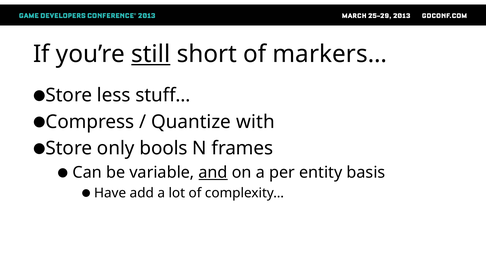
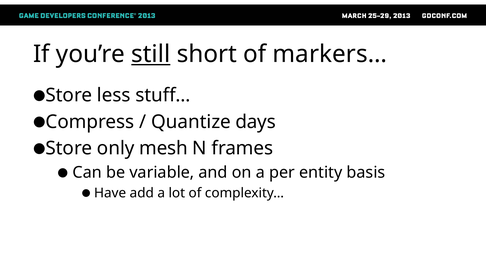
with: with -> days (256, 122)
bools: bools -> mesh (164, 148)
and underline: present -> none (213, 172)
